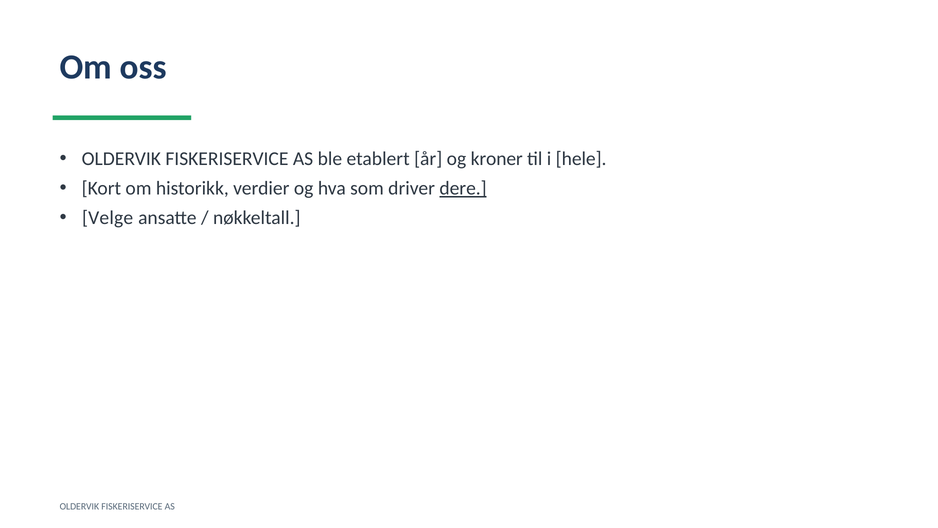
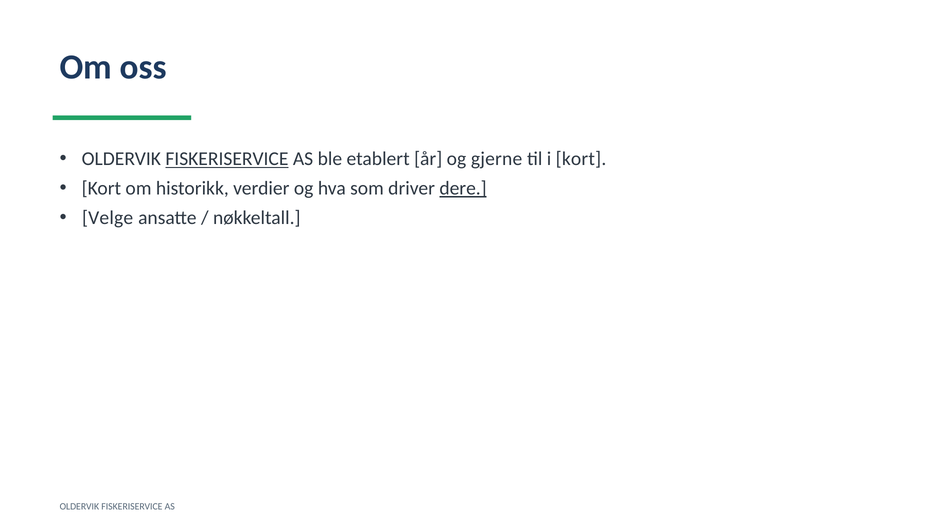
FISKERISERVICE underline: none -> present (227, 159)
kroner: kroner -> gjerne (497, 159)
i hele: hele -> kort (581, 159)
